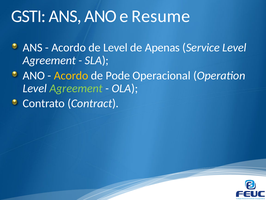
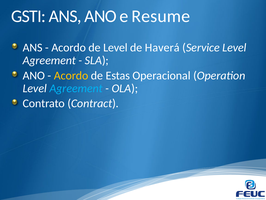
Apenas: Apenas -> Haverá (162, 47)
Pode: Pode -> Estas (118, 75)
Agreement colour: light green -> light blue (76, 88)
